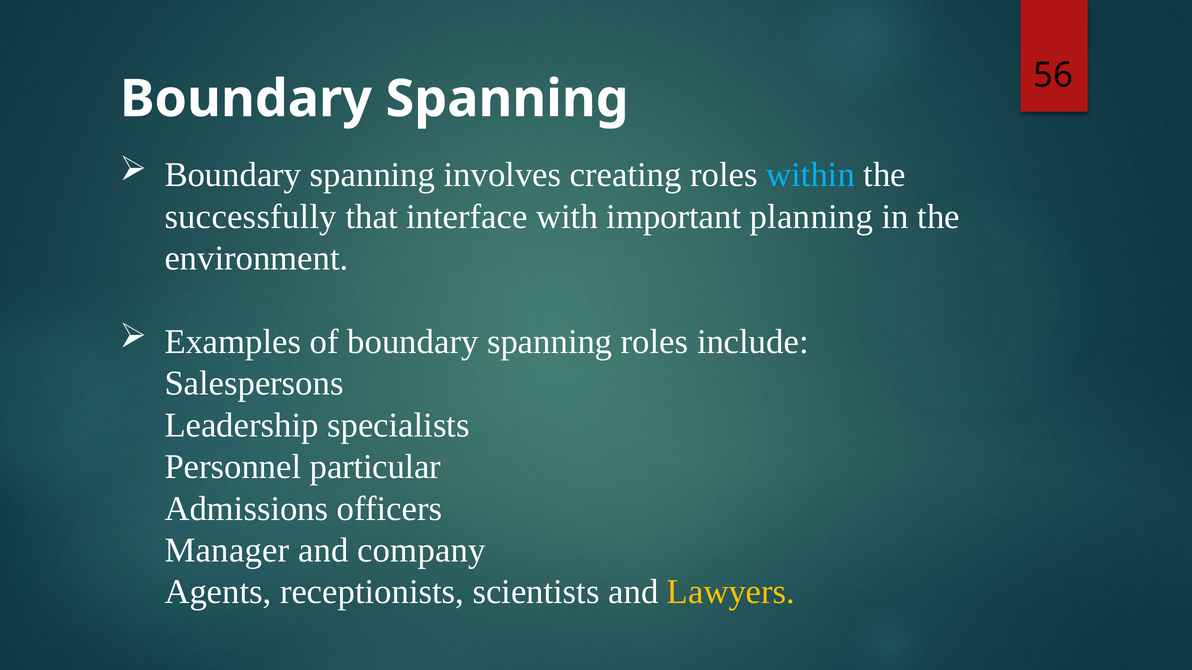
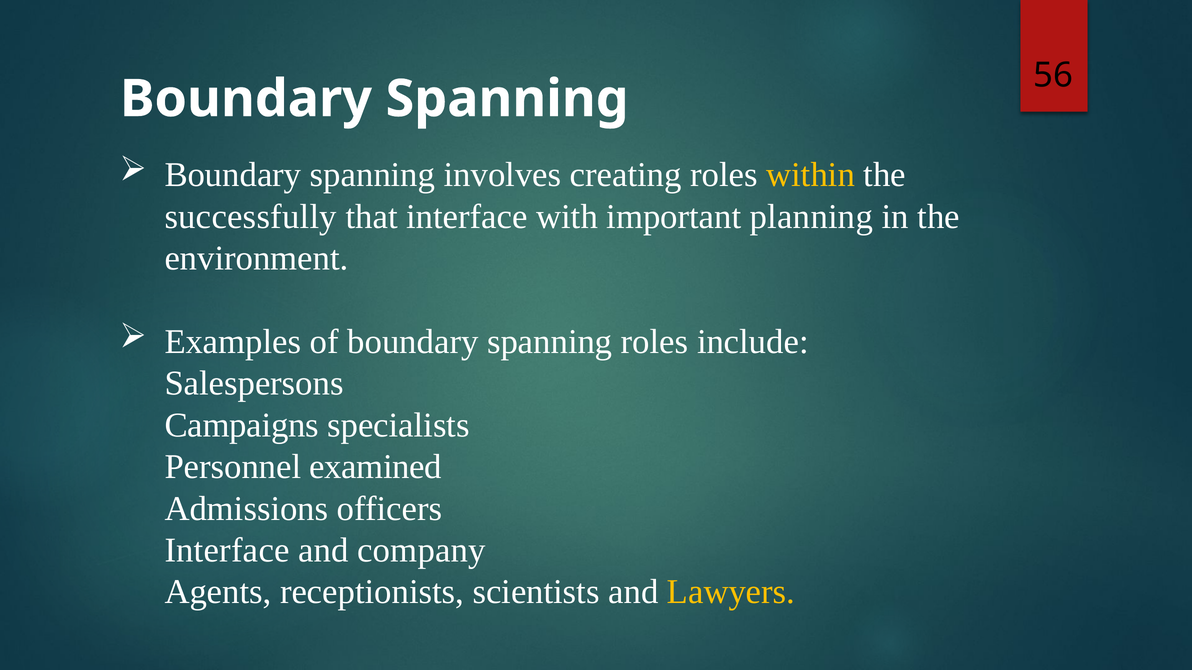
within colour: light blue -> yellow (811, 175)
Leadership: Leadership -> Campaigns (242, 425)
particular: particular -> examined (376, 467)
Manager: Manager -> Interface (227, 551)
